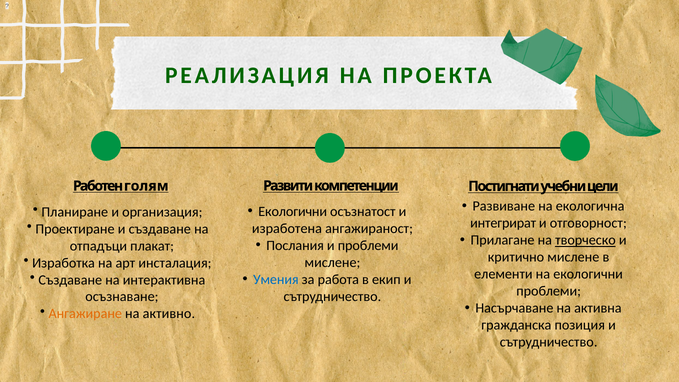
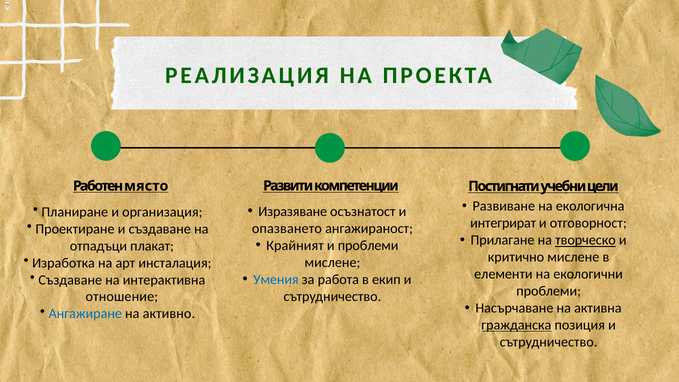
голям: голям -> място (146, 186)
Екологични: Екологични -> Изразяване (293, 211)
изработена: изработена -> опазването (287, 228)
Послания: Послания -> Крайният (295, 245)
осъзнаване: осъзнаване -> отношение (122, 297)
Ангажиране colour: orange -> blue (85, 314)
гражданска underline: none -> present (516, 325)
